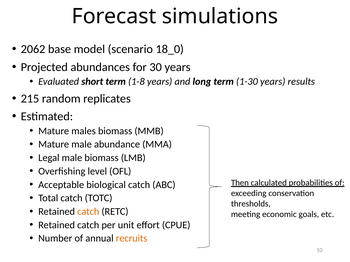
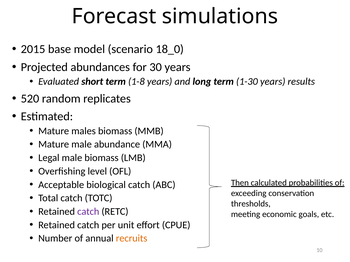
2062: 2062 -> 2015 (33, 49)
215: 215 -> 520 (30, 99)
catch colour: orange -> purple (88, 212)
